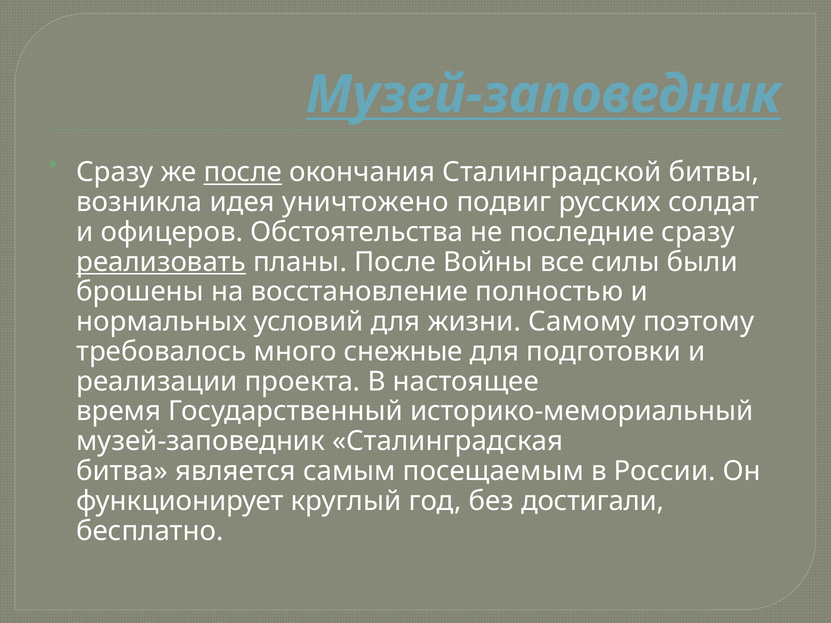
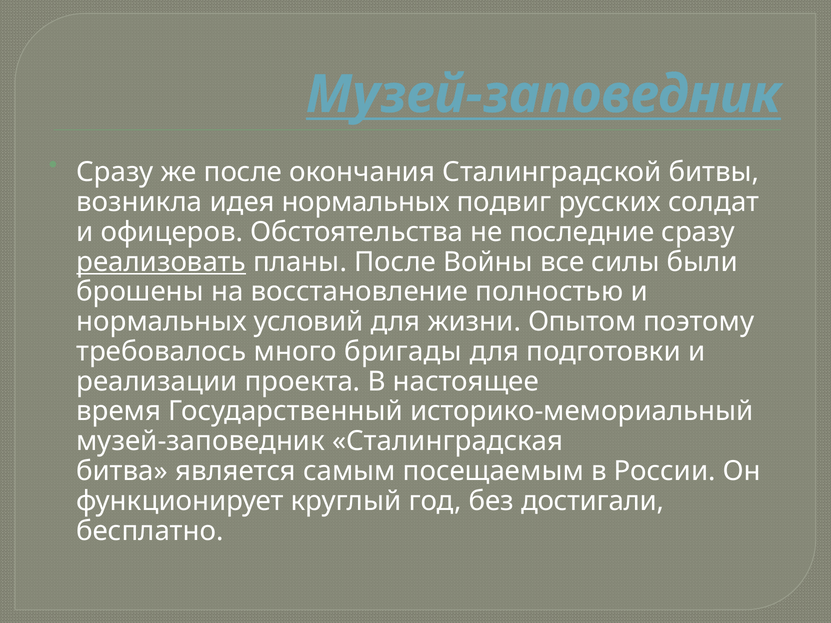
после underline: present -> none (243, 172)
идея уничтожено: уничтожено -> нормальных (366, 202)
Самому: Самому -> Опытом (582, 322)
снежные: снежные -> бригады (403, 352)
